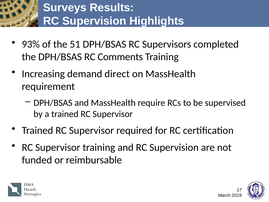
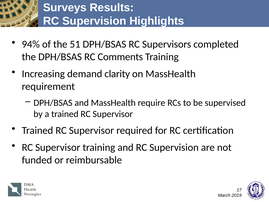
93%: 93% -> 94% (31, 44)
direct: direct -> clarity (117, 74)
